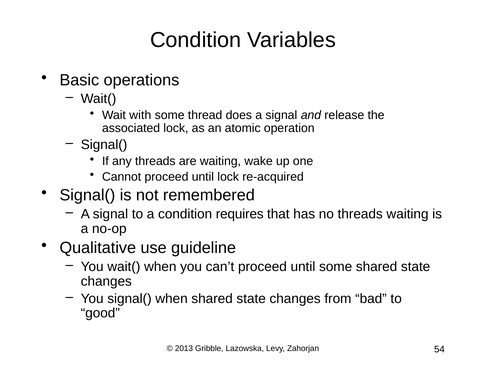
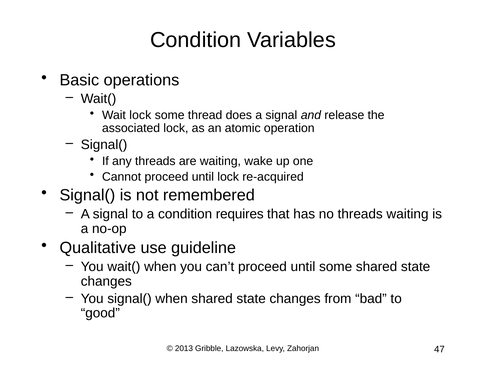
Wait with: with -> lock (140, 115)
54: 54 -> 47 (439, 349)
